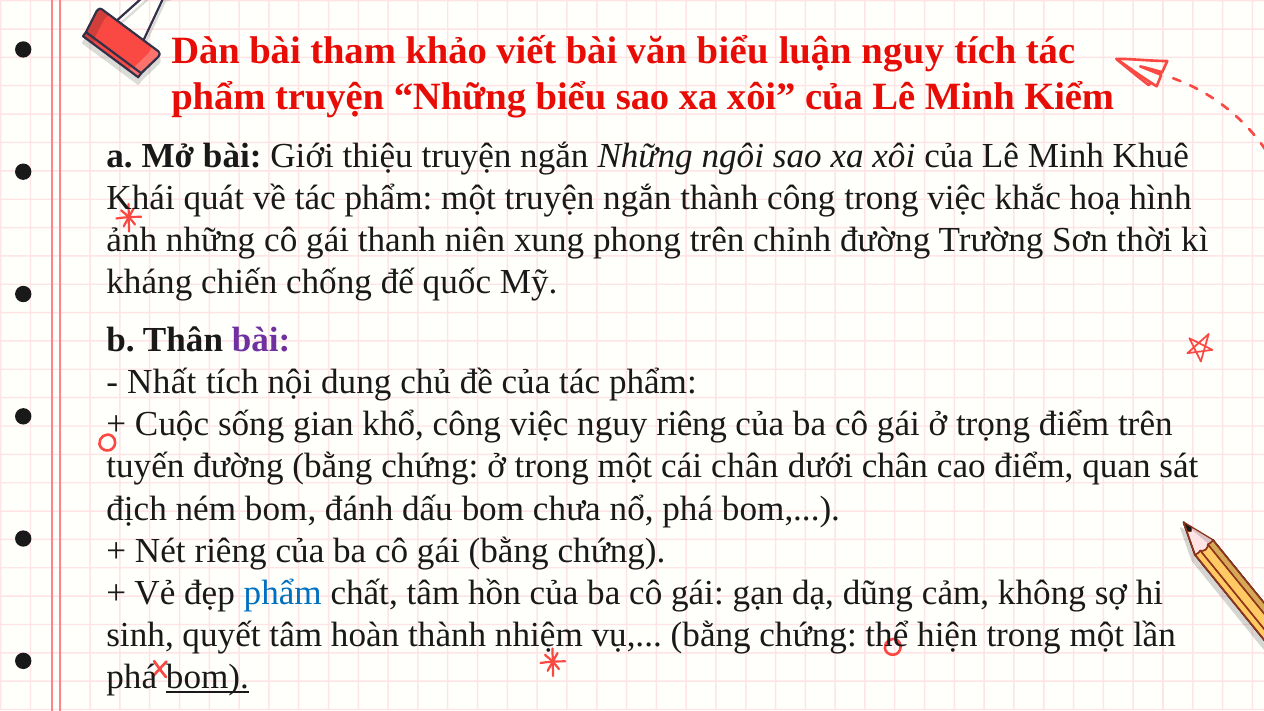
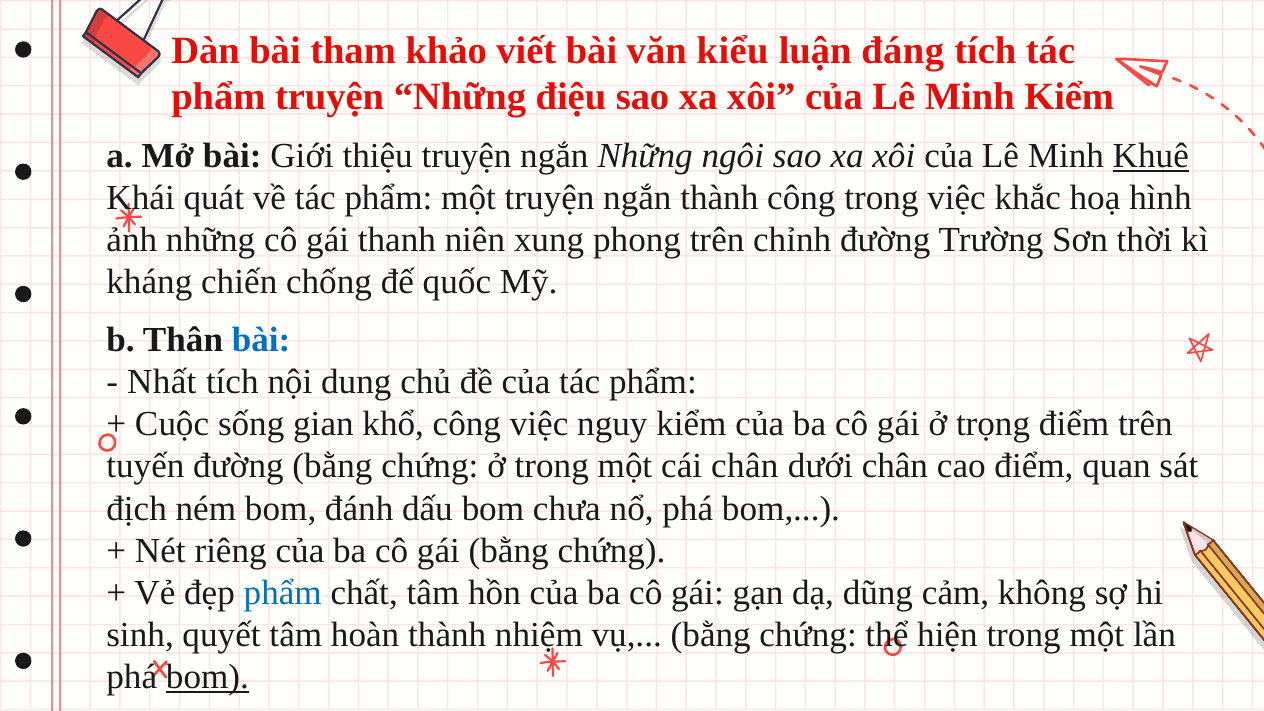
văn biểu: biểu -> kiểu (733, 51)
luận nguy: nguy -> đáng (903, 51)
Những biểu: biểu -> điệu (571, 97)
Khuê underline: none -> present (1151, 156)
bài colour: purple -> blue (261, 340)
nguy riêng: riêng -> kiểm (691, 424)
